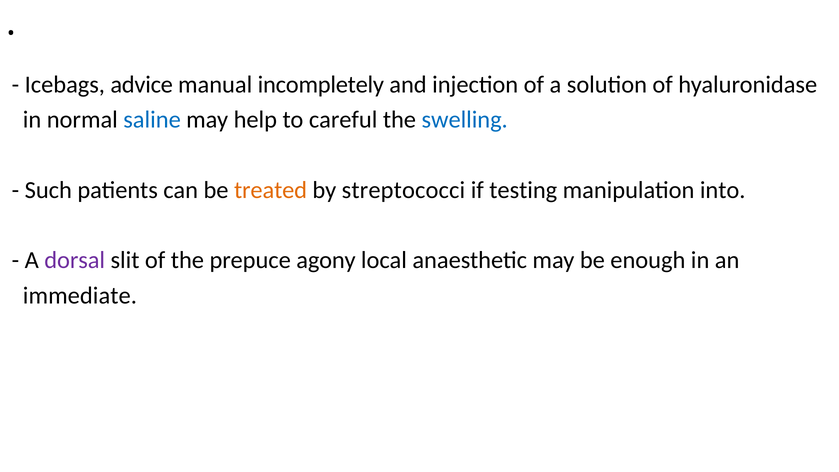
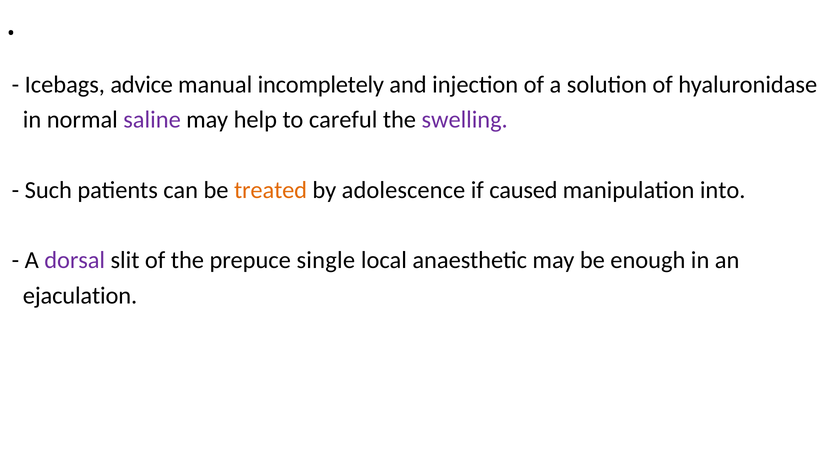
saline colour: blue -> purple (152, 120)
swelling colour: blue -> purple (465, 120)
streptococci: streptococci -> adolescence (403, 190)
testing: testing -> caused (523, 190)
agony: agony -> single (326, 260)
immediate: immediate -> ejaculation (80, 296)
